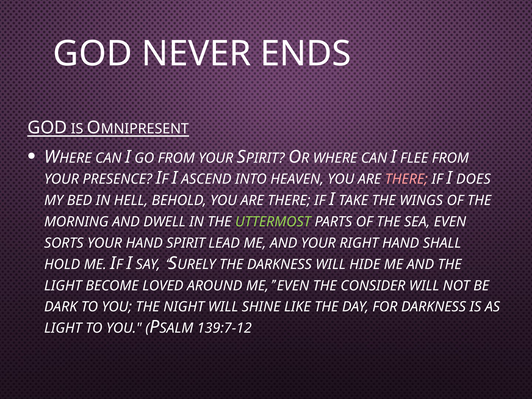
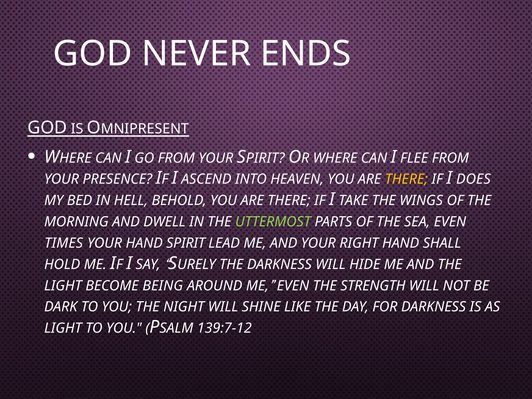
THERE colour: pink -> yellow (406, 179)
SORTS: SORTS -> TIMES (64, 243)
CONSIDER: CONSIDER -> STRENGTH (373, 286)
LOVED: LOVED -> BEING (163, 286)
